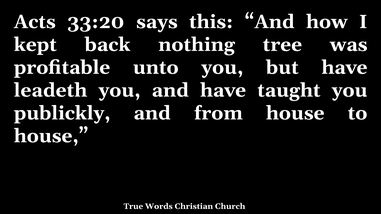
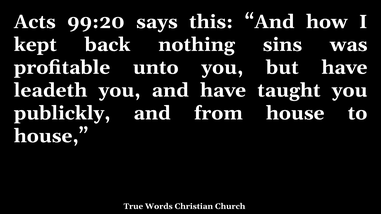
33:20: 33:20 -> 99:20 (96, 22)
tree: tree -> sins (282, 45)
